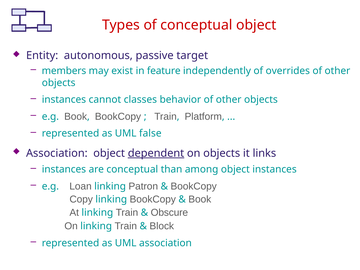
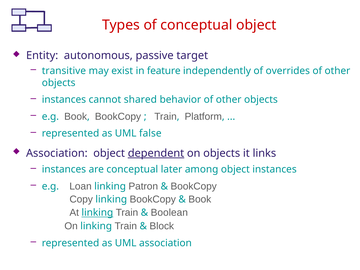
members: members -> transitive (64, 71)
classes: classes -> shared (140, 100)
than: than -> later (172, 169)
linking underline: none -> present (97, 213)
Obscure: Obscure -> Boolean (169, 213)
